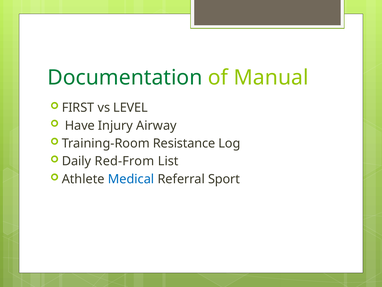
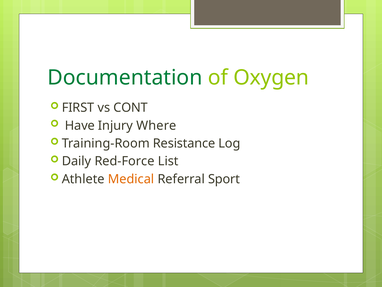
Manual: Manual -> Oxygen (271, 78)
LEVEL: LEVEL -> CONT (131, 108)
Airway: Airway -> Where (156, 125)
Red-From: Red-From -> Red-Force (125, 161)
Medical colour: blue -> orange (131, 179)
